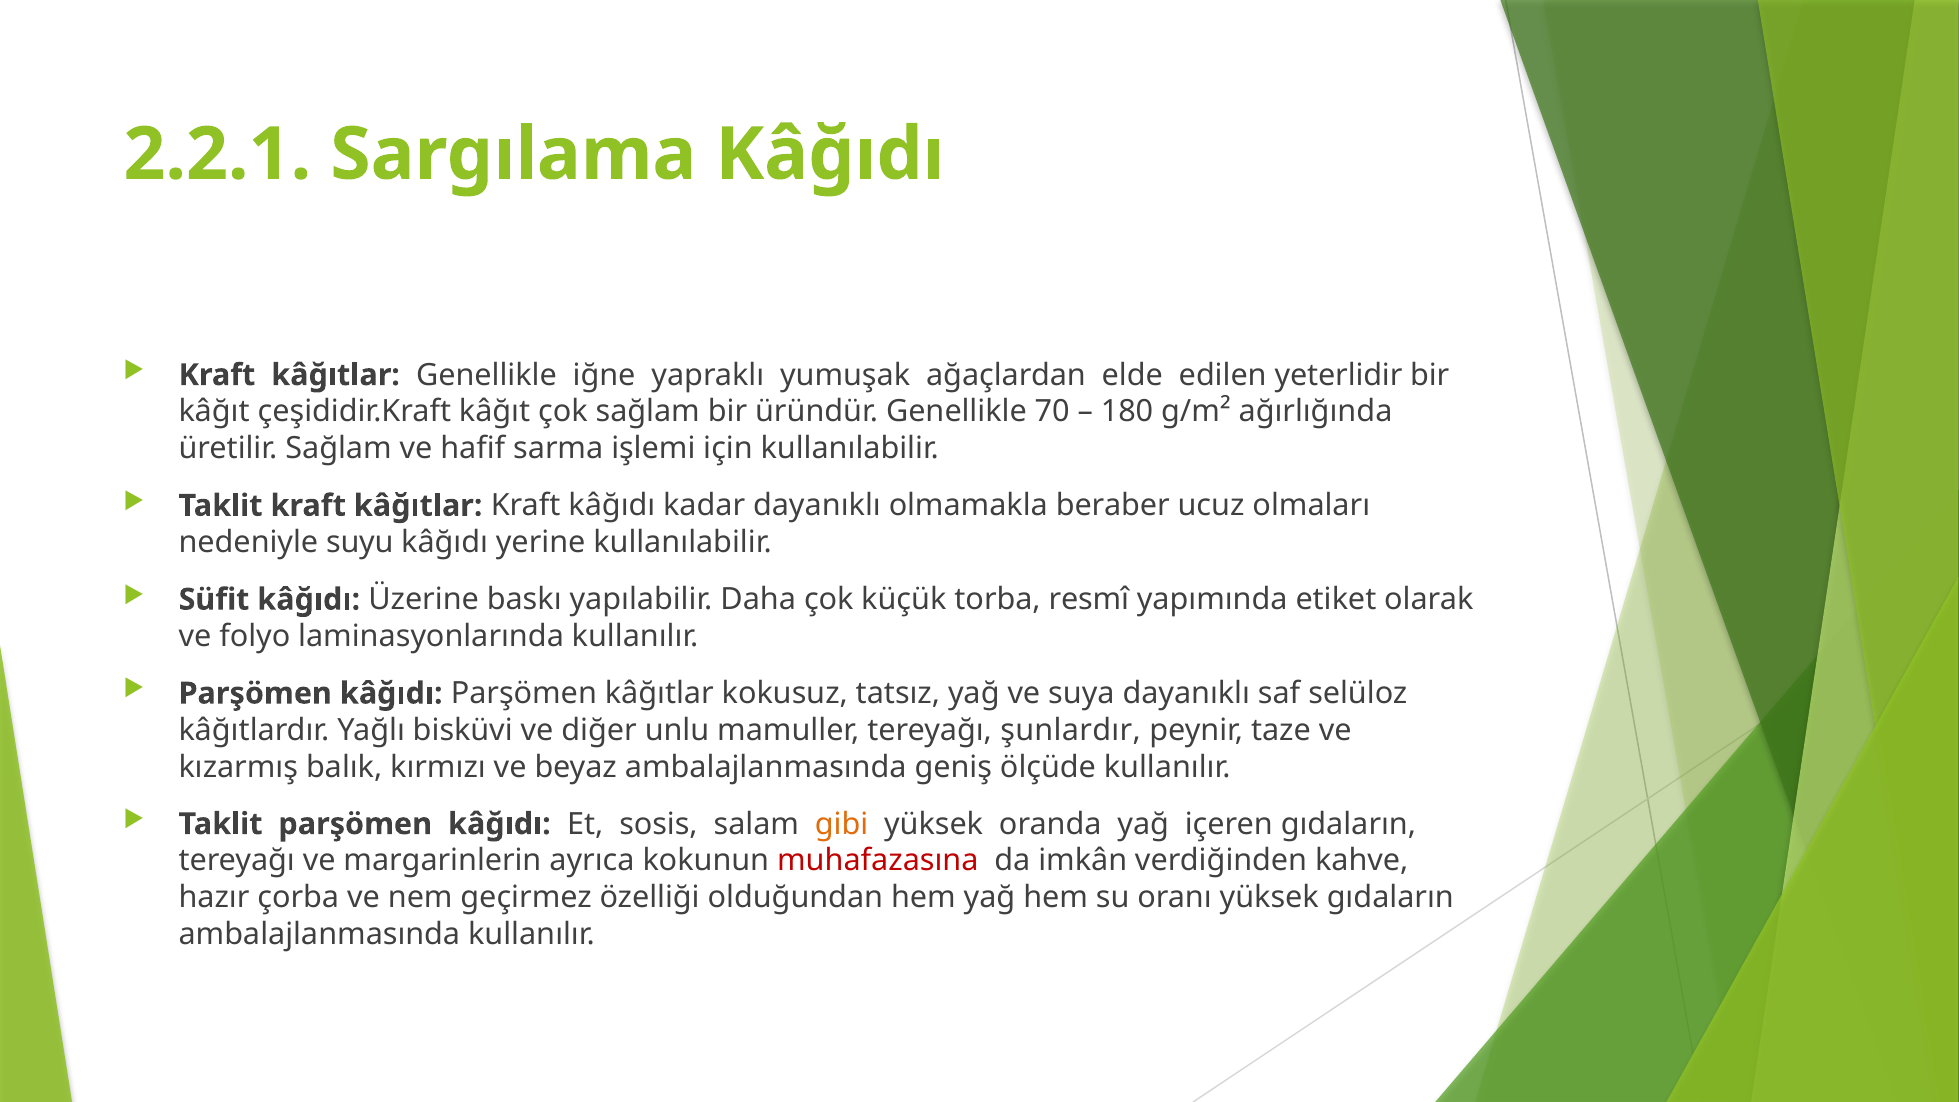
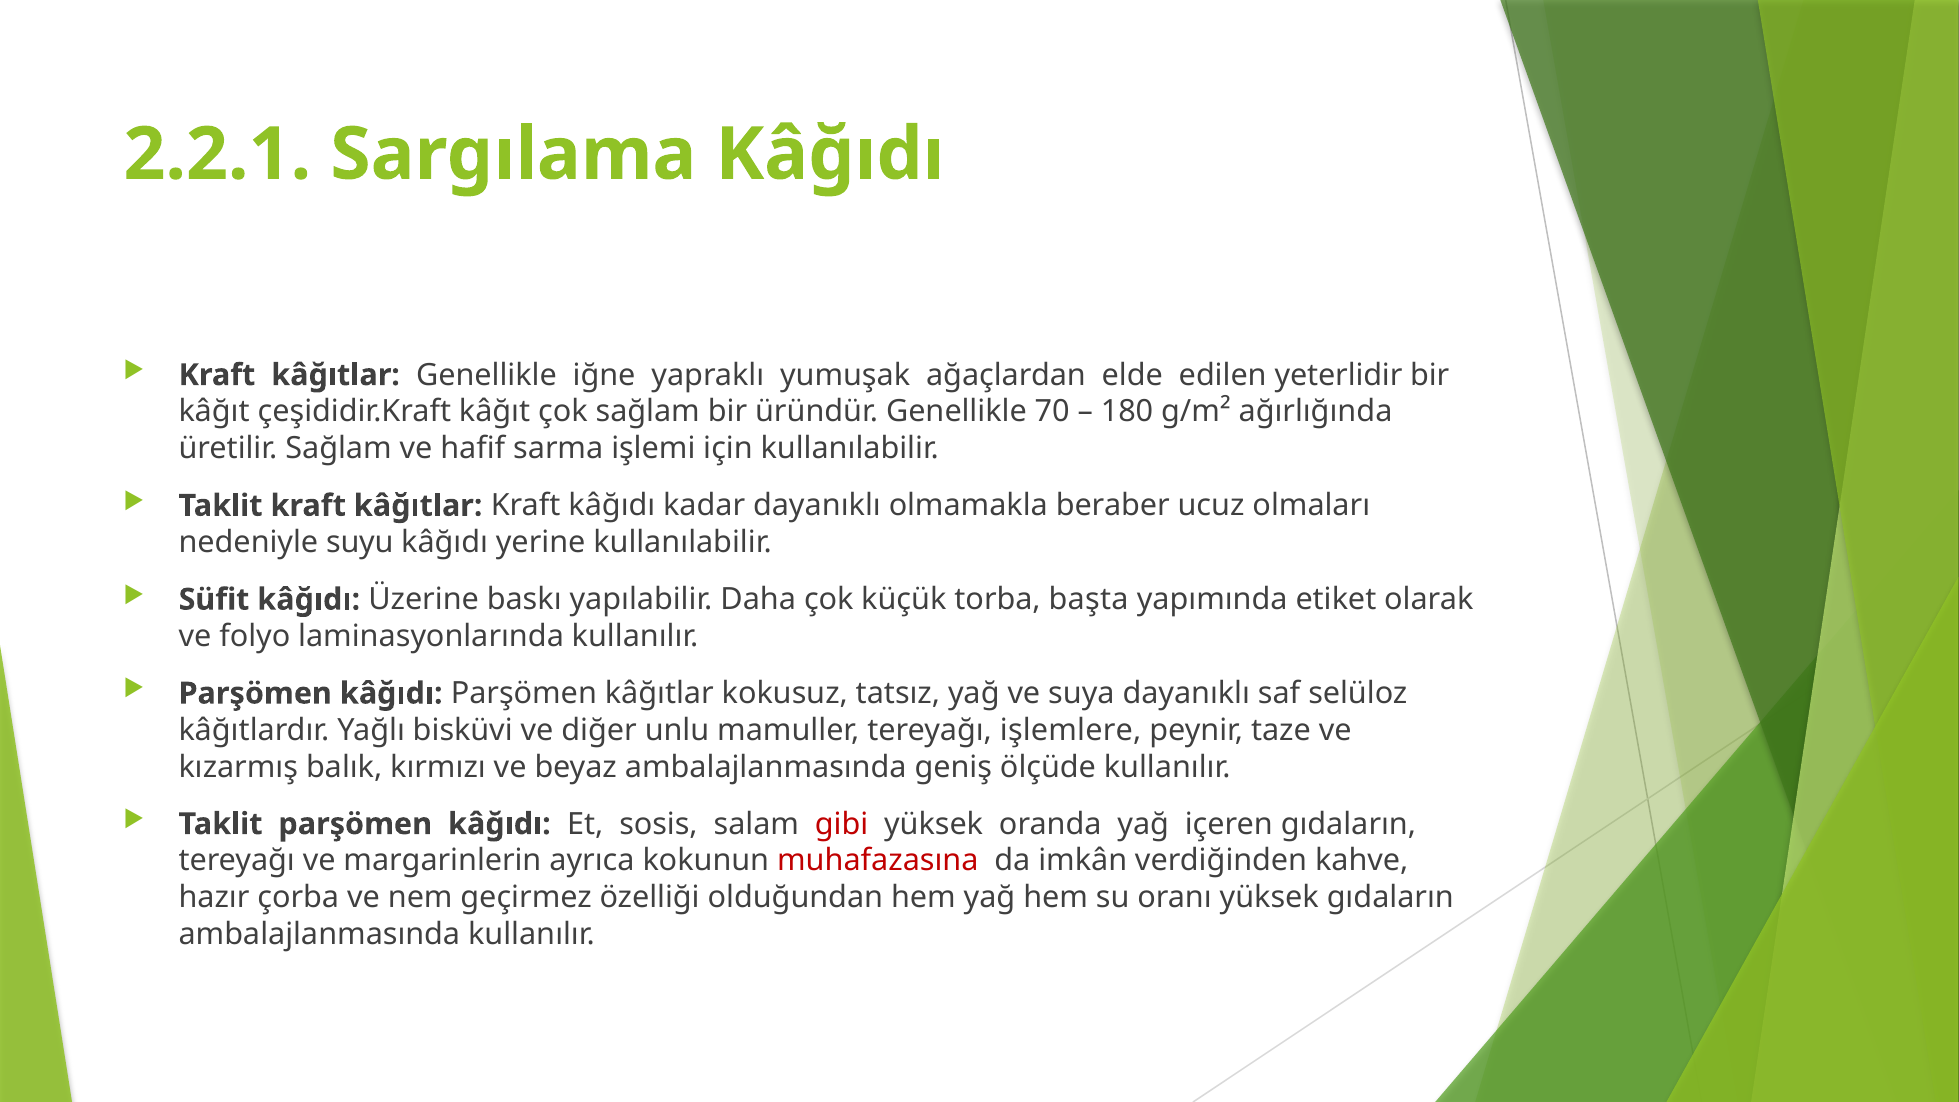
resmî: resmî -> başta (1089, 600)
şunlardır: şunlardır -> işlemlere (1071, 730)
gibi colour: orange -> red (842, 824)
